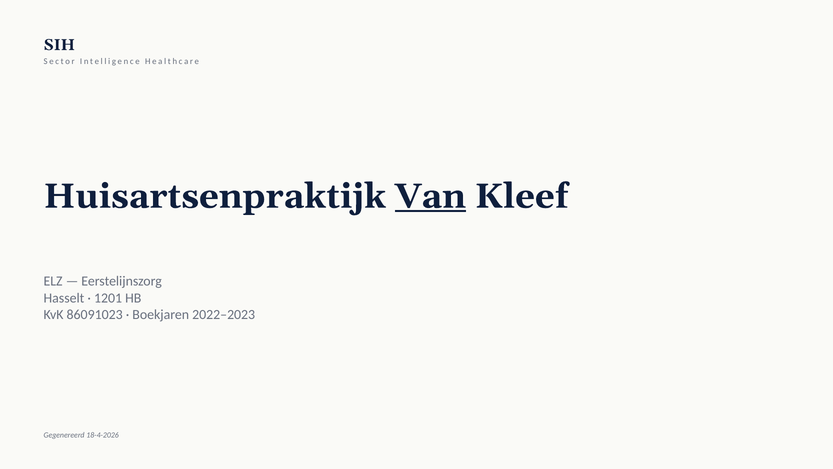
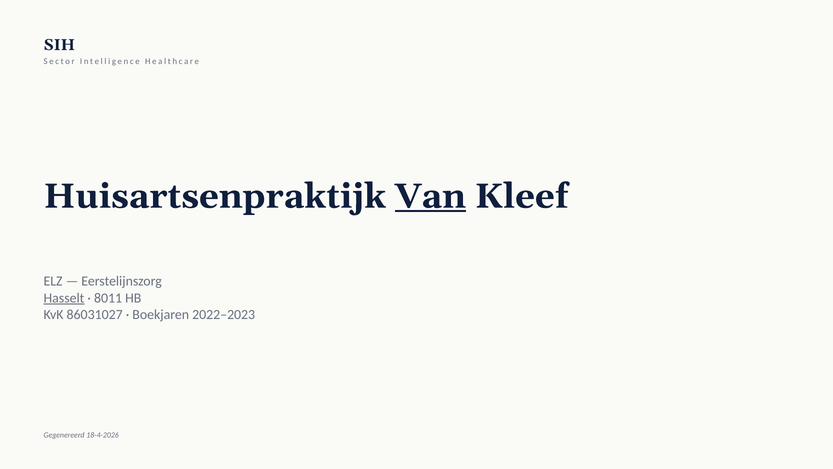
Hasselt underline: none -> present (64, 298)
1201: 1201 -> 8011 (108, 298)
86091023: 86091023 -> 86031027 (95, 314)
